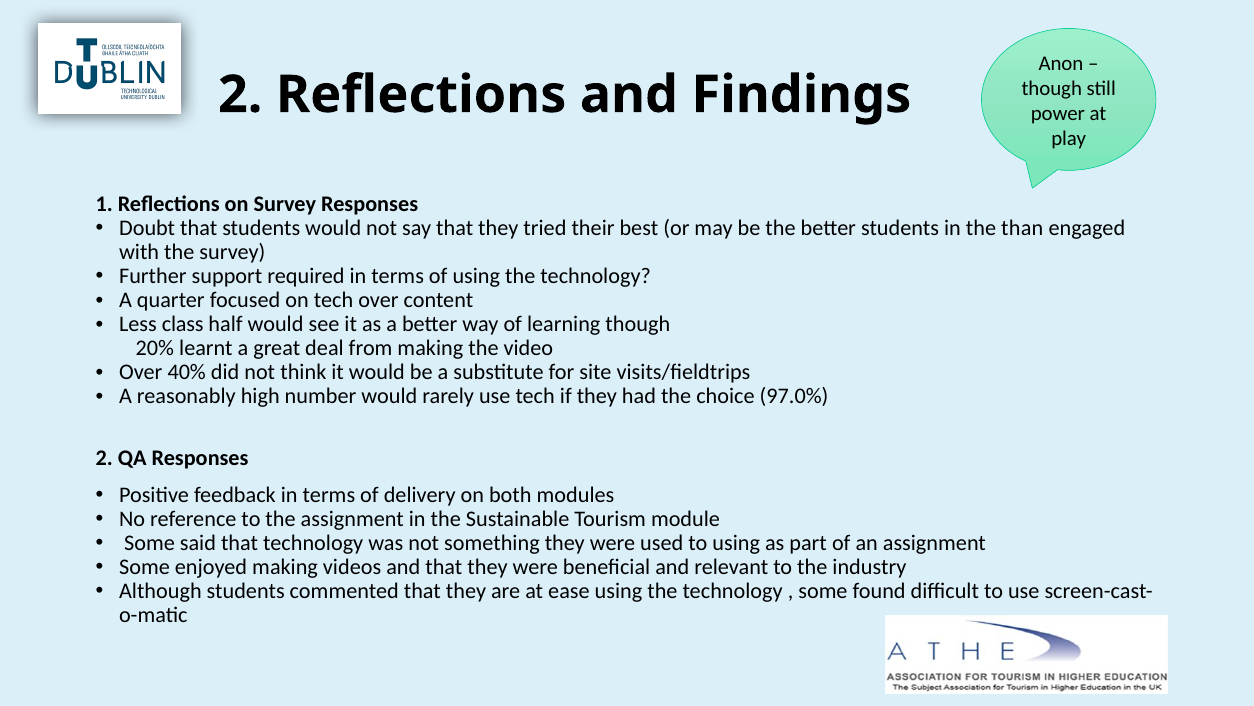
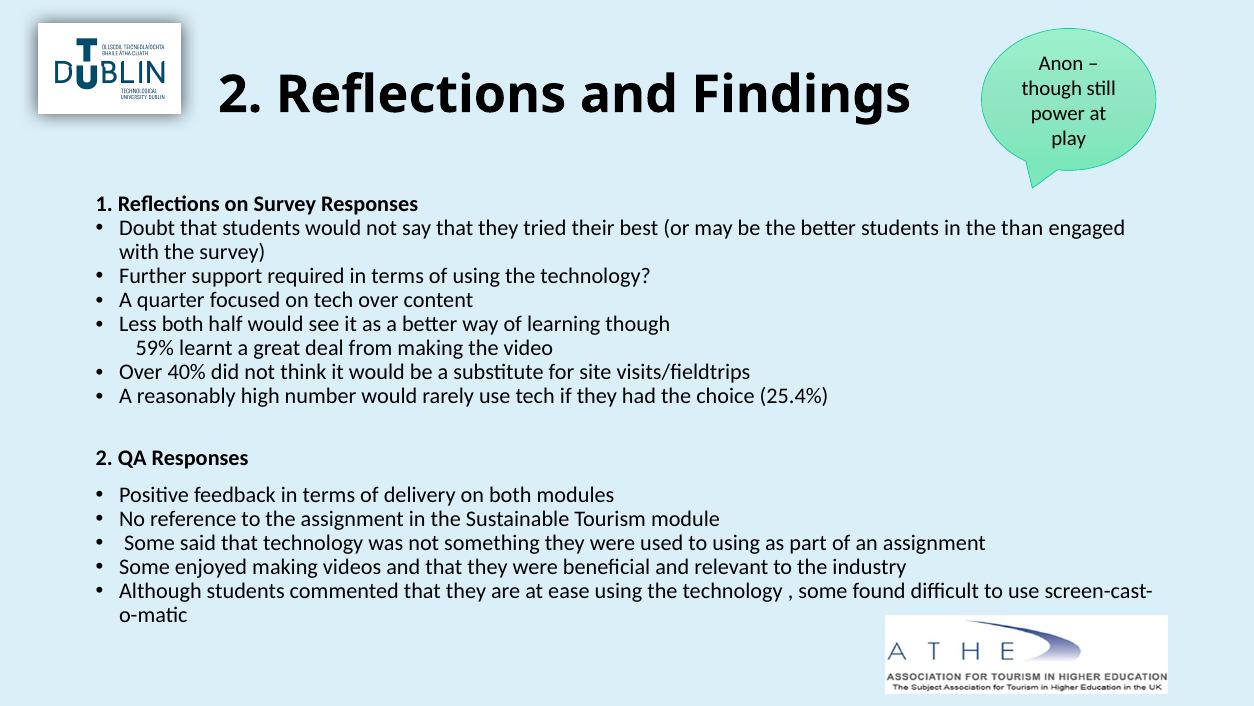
Less class: class -> both (183, 324)
20%: 20% -> 59% (155, 348)
97.0%: 97.0% -> 25.4% (794, 396)
